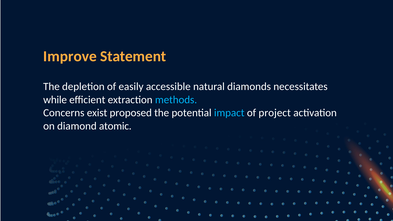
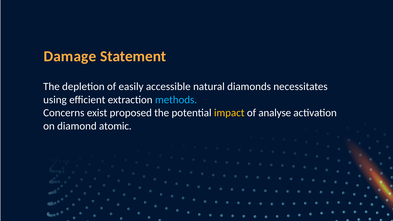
Improve: Improve -> Damage (70, 56)
while: while -> using (55, 100)
impact colour: light blue -> yellow (229, 113)
project: project -> analyse (275, 113)
